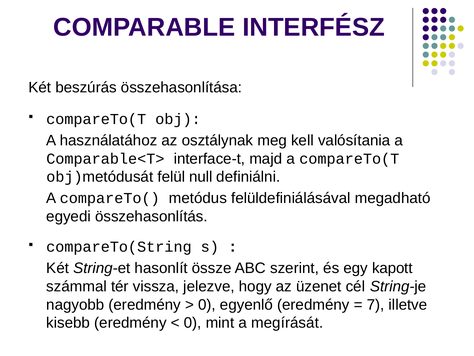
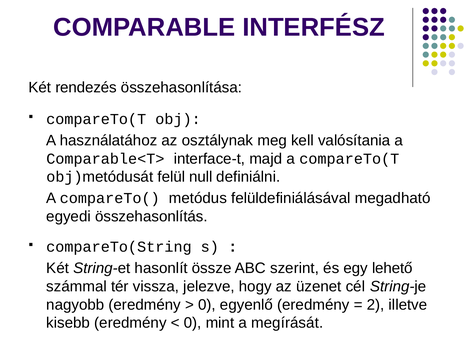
beszúrás: beszúrás -> rendezés (86, 88)
kapott: kapott -> lehető (392, 268)
7: 7 -> 2 (376, 304)
